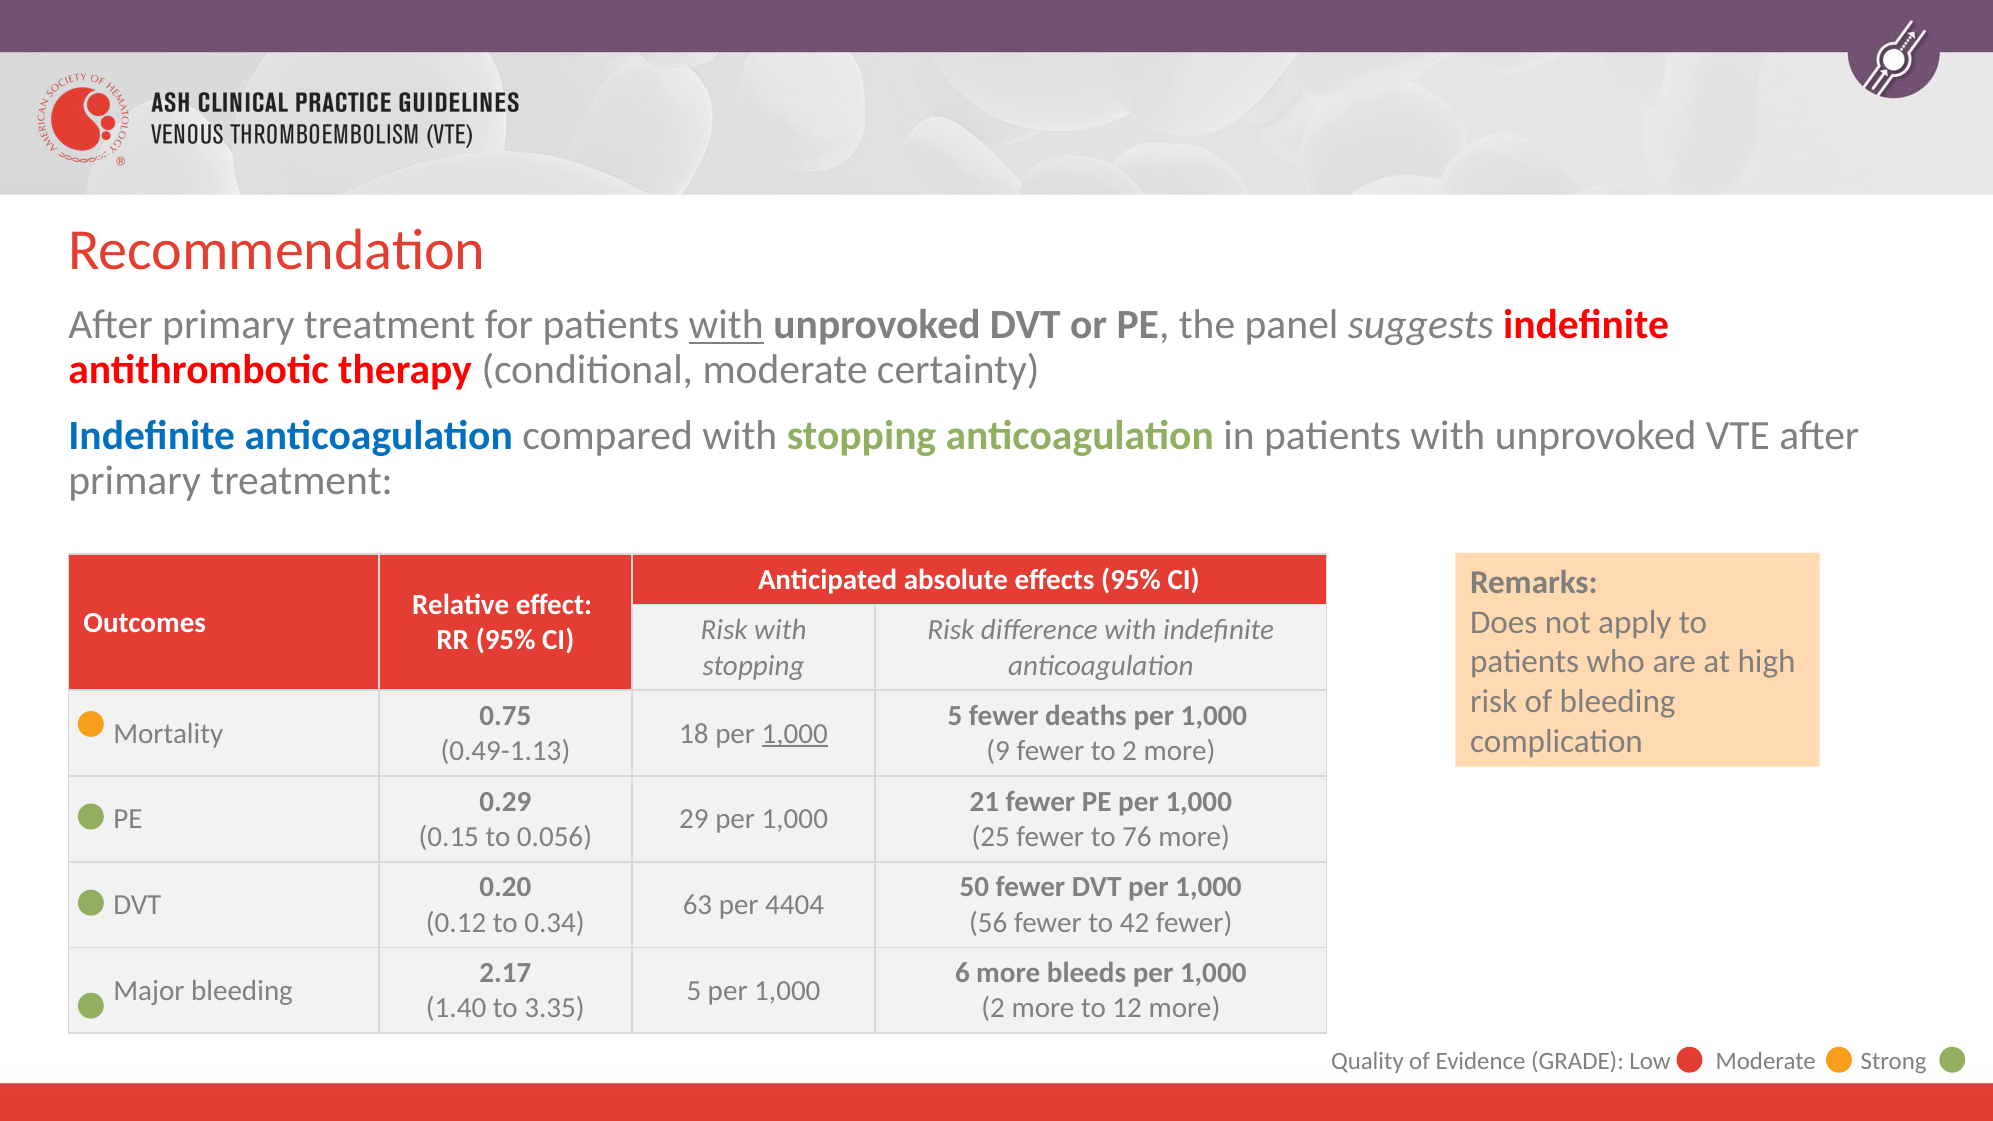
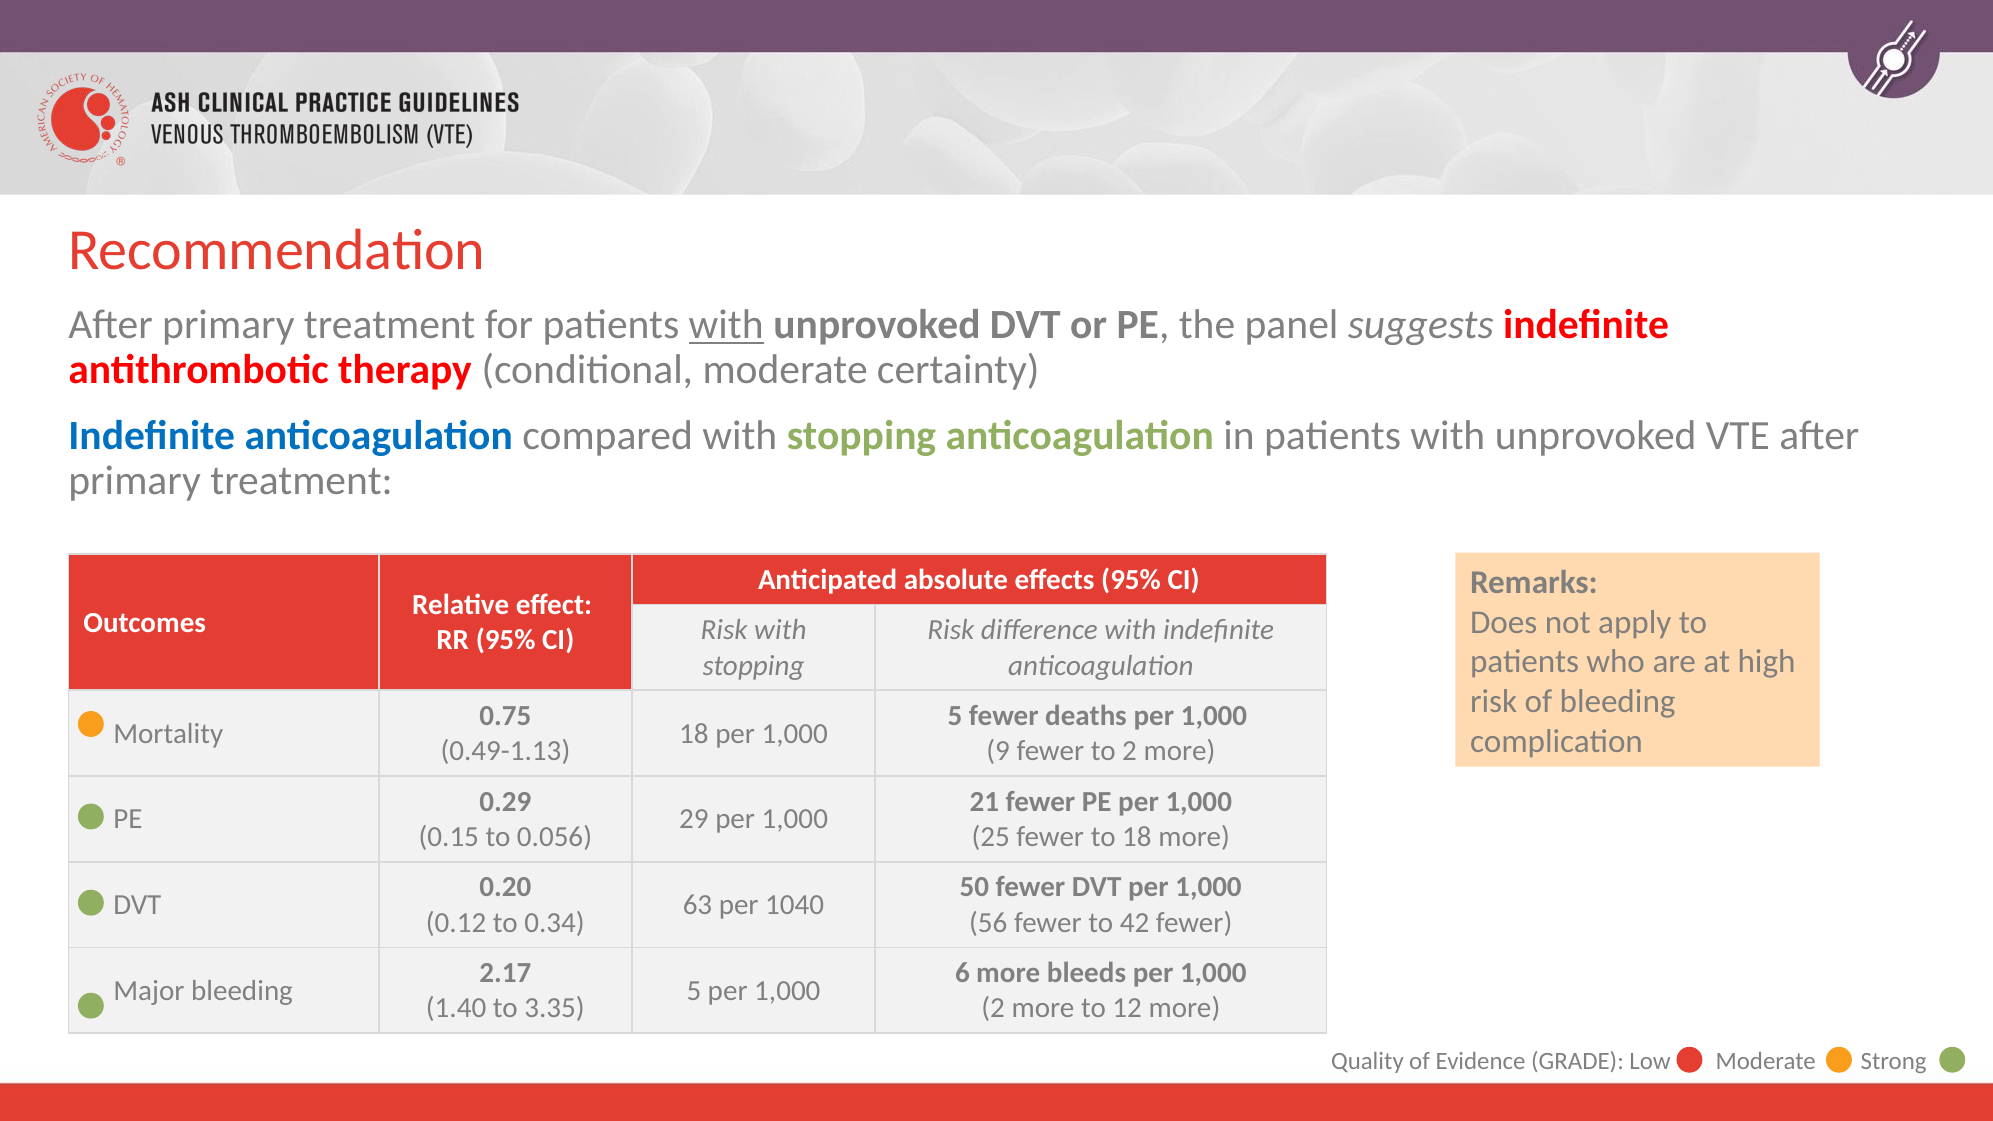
1,000 underline: present -> none (795, 734)
to 76: 76 -> 18 (1137, 837)
4404: 4404 -> 1040 (795, 905)
